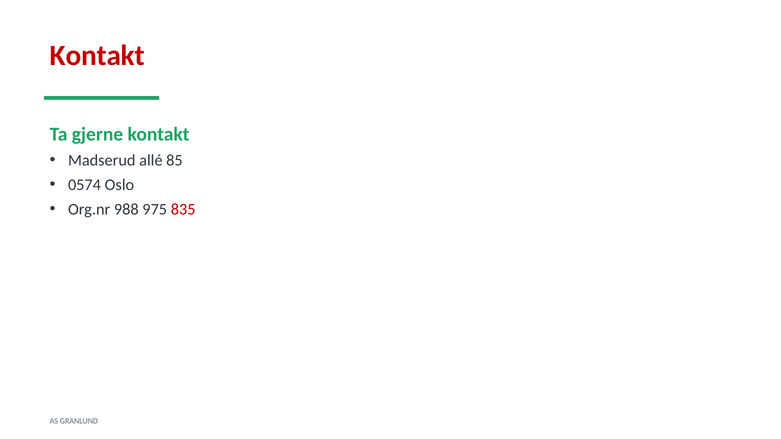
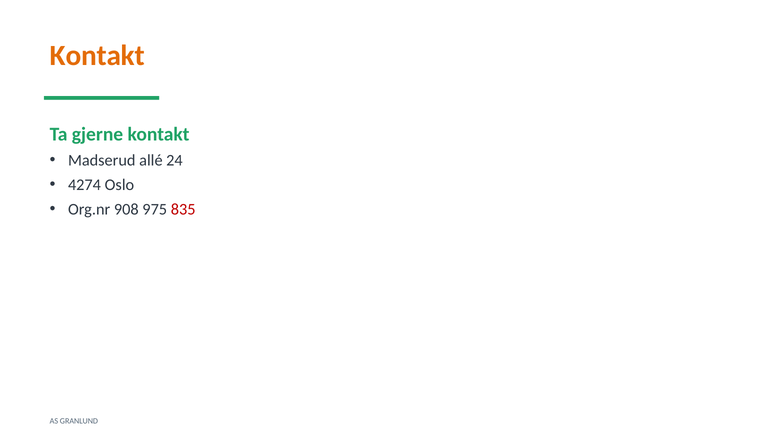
Kontakt colour: red -> orange (97, 56)
85: 85 -> 24 (174, 161)
0574: 0574 -> 4274 (84, 185)
988: 988 -> 908 (126, 209)
